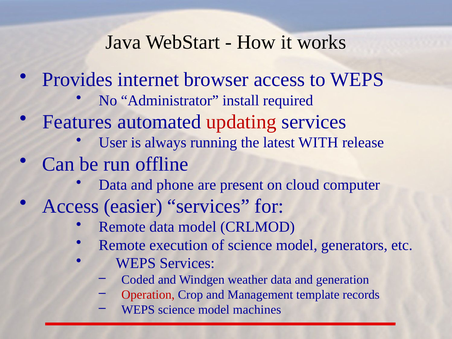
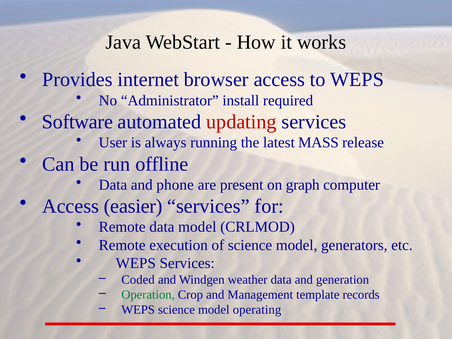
Features: Features -> Software (77, 122)
WITH: WITH -> MASS (318, 143)
cloud: cloud -> graph (303, 185)
Operation colour: red -> green (148, 295)
machines: machines -> operating (257, 310)
